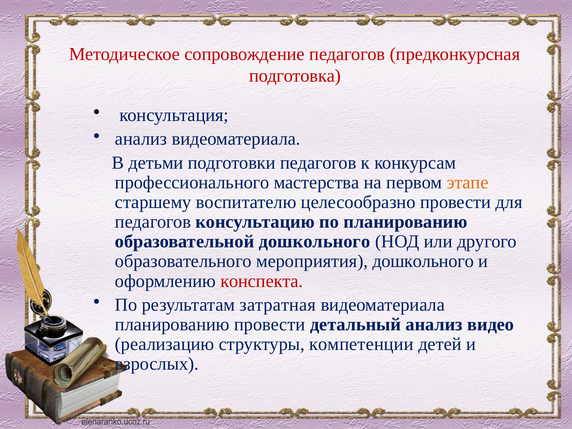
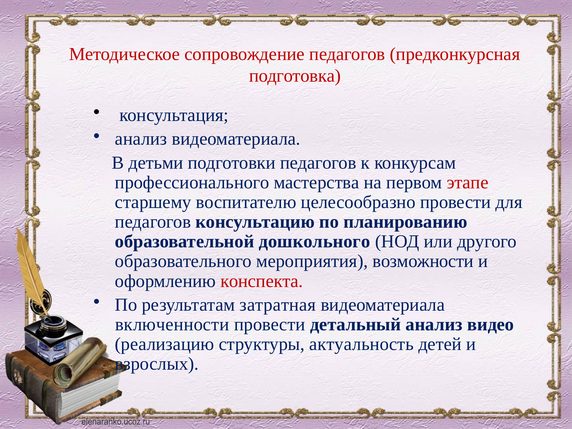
этапе colour: orange -> red (468, 182)
мероприятия дошкольного: дошкольного -> возможности (423, 261)
планированию: планированию -> включенности (172, 324)
компетенции: компетенции -> актуальность (361, 344)
